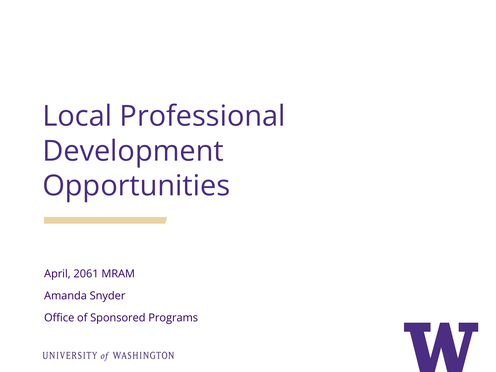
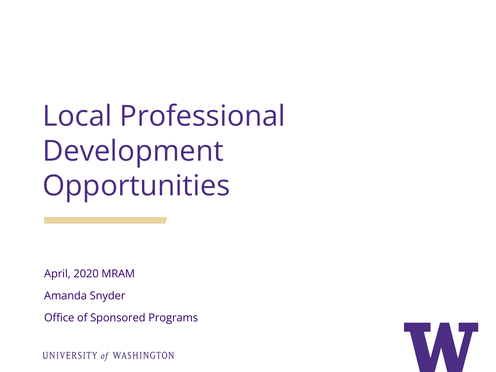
2061: 2061 -> 2020 (86, 274)
